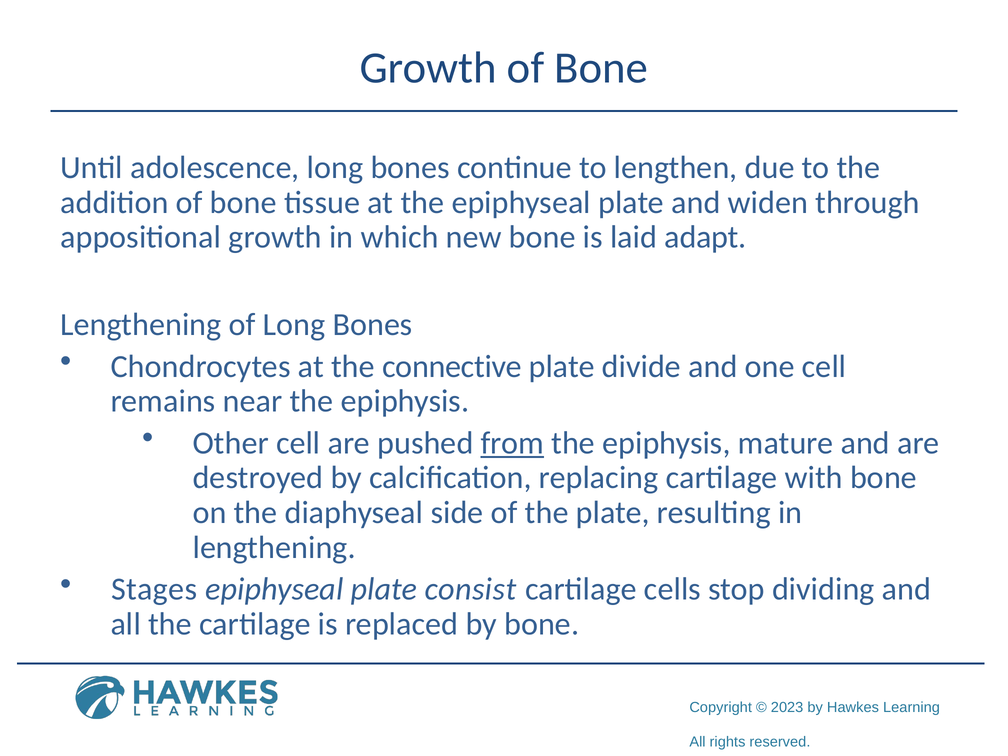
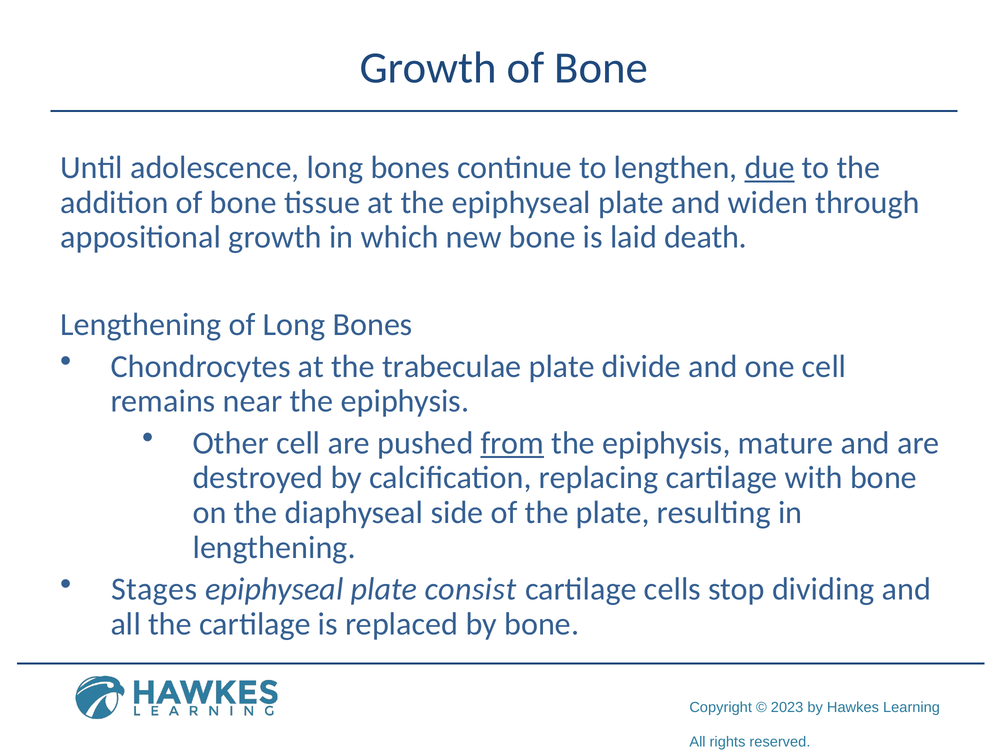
due underline: none -> present (770, 168)
adapt: adapt -> death (705, 237)
connective: connective -> trabeculae (452, 367)
